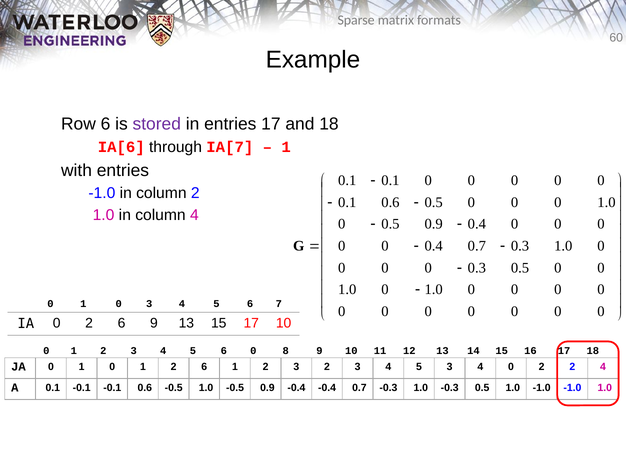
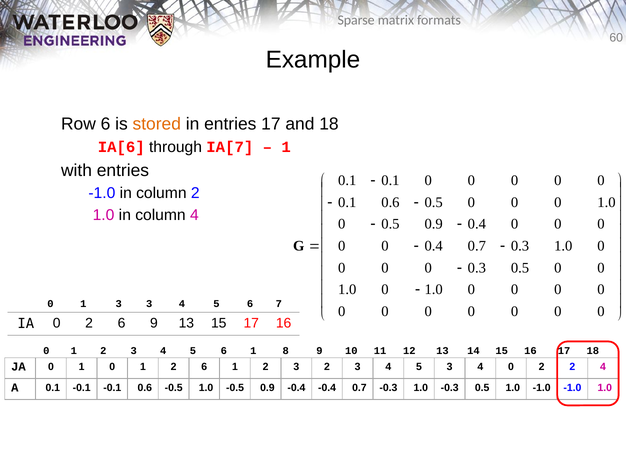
stored colour: purple -> orange (157, 124)
0: 0 -> 3 (119, 304)
17 10: 10 -> 16 (284, 324)
5 6 0: 0 -> 1 (253, 351)
